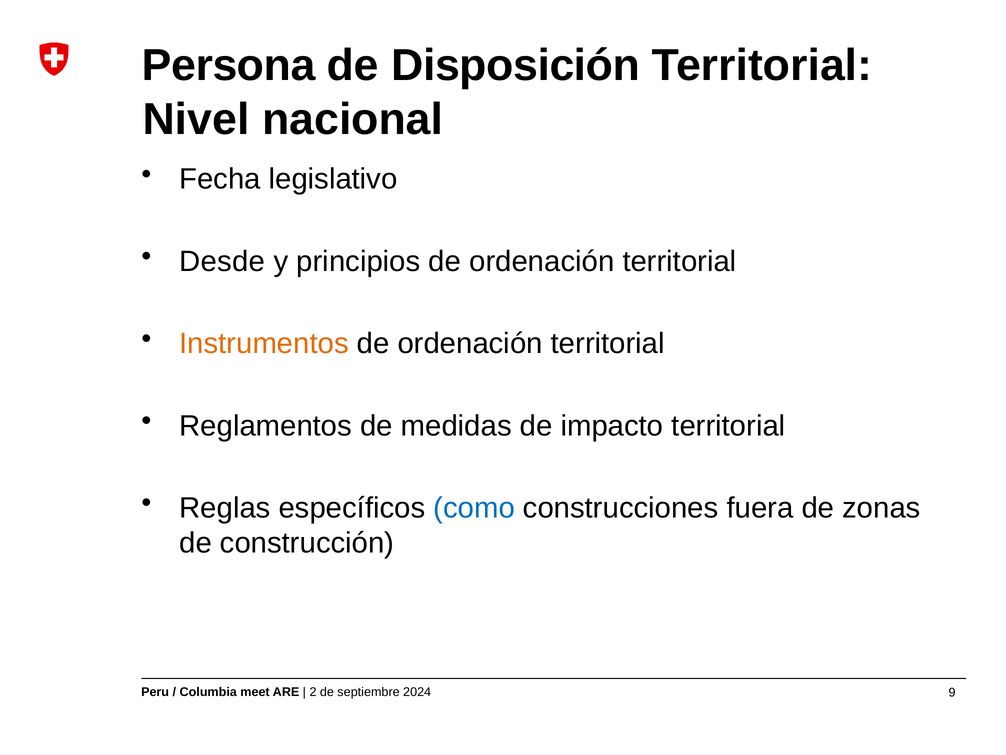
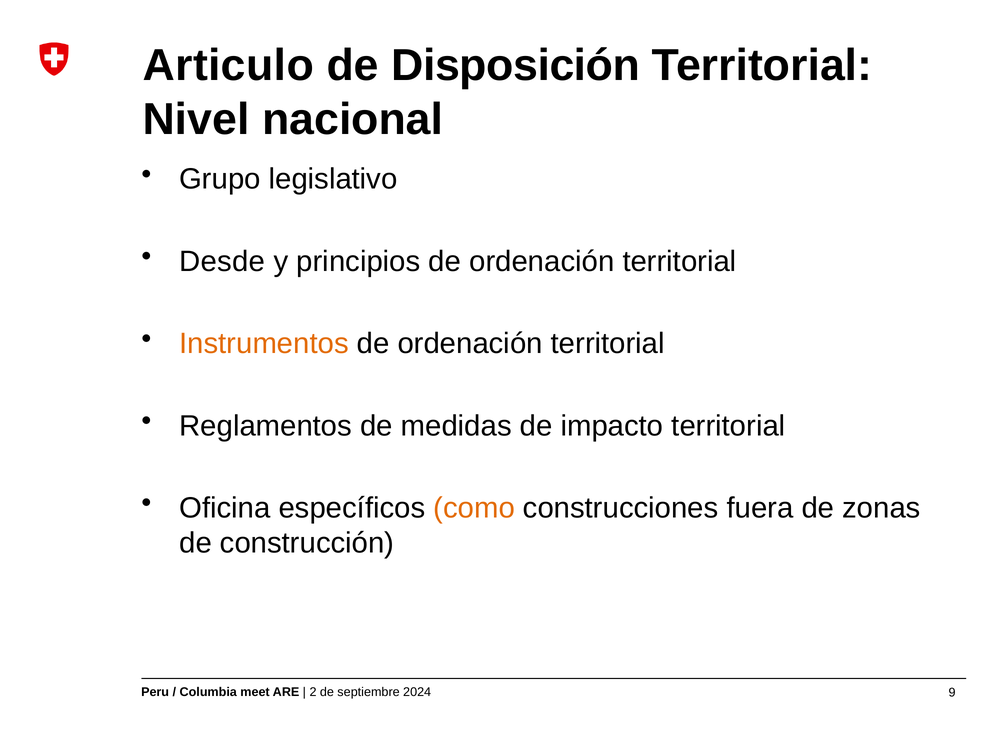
Persona: Persona -> Articulo (228, 66)
Fecha: Fecha -> Grupo (220, 179)
Reglas: Reglas -> Oficina (225, 508)
como colour: blue -> orange (474, 508)
